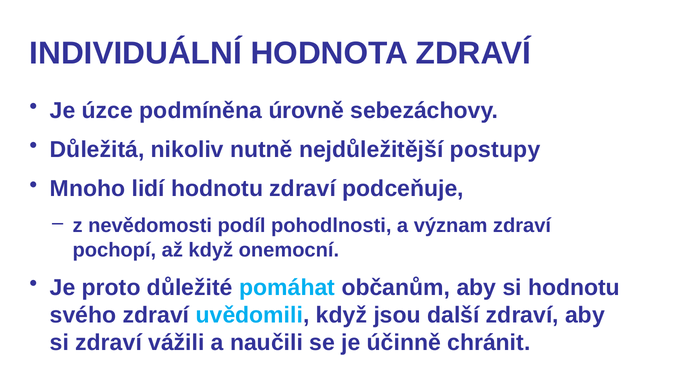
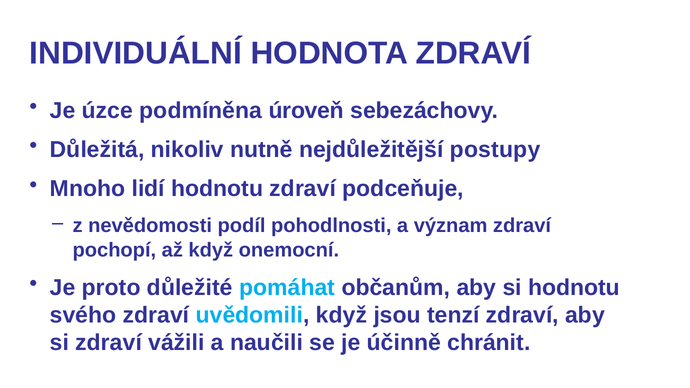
úrovně: úrovně -> úroveň (306, 111)
další: další -> tenzí (453, 315)
